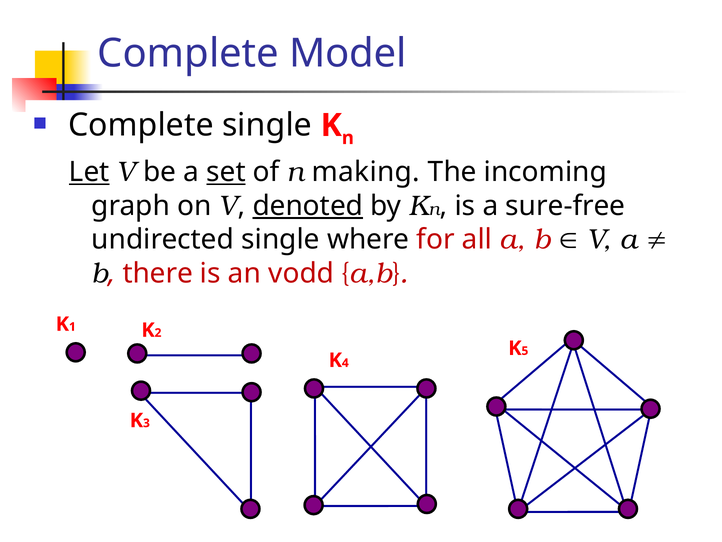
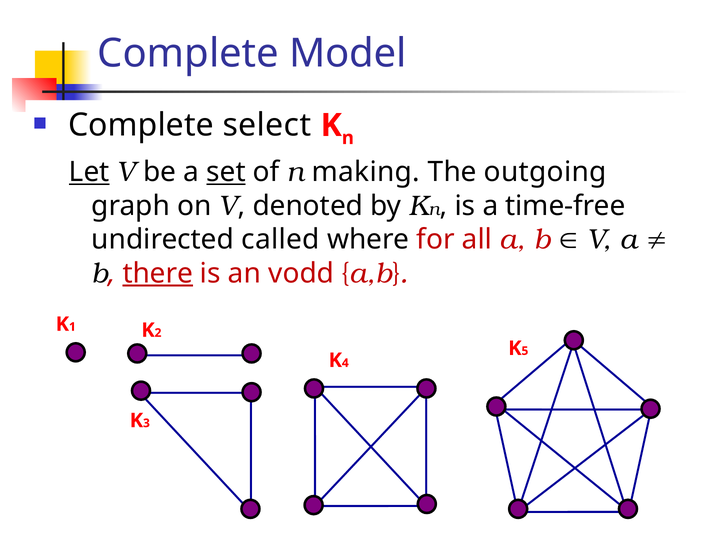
Complete single: single -> select (267, 125)
incoming: incoming -> outgoing (545, 172)
denoted underline: present -> none (308, 206)
sure-free: sure-free -> time-free (565, 206)
undirected single: single -> called (280, 239)
there underline: none -> present (158, 273)
